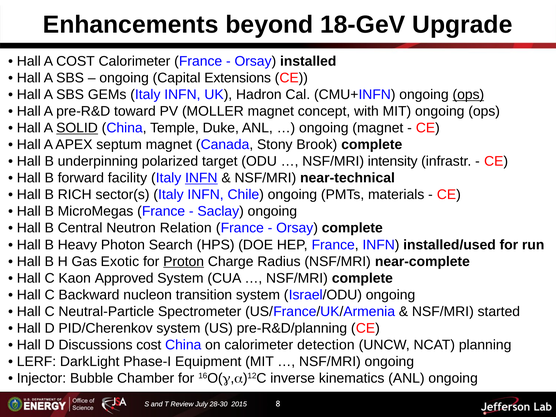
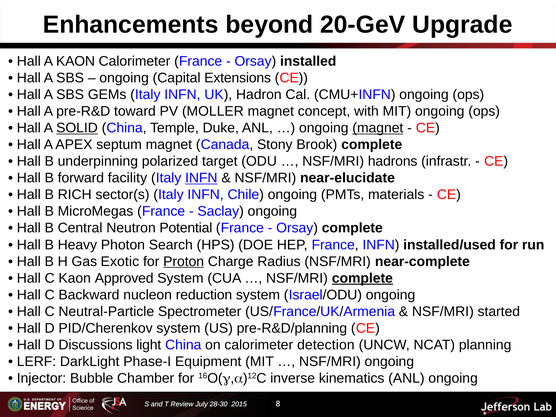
18-GeV: 18-GeV -> 20-GeV (363, 25)
A COST: COST -> KAON (76, 61)
ops underline: present -> none (468, 95)
magnet underline: none -> present (378, 128)
intensity: intensity -> hadrons (393, 161)
near-technical: near-technical -> near-elucidate (348, 178)
Relation: Relation -> Potential (186, 228)
complete underline: none -> present (362, 278)
transition: transition -> reduction (204, 295)
Discussions cost: cost -> light (149, 345)
